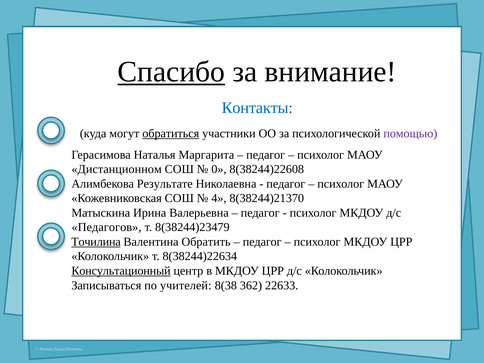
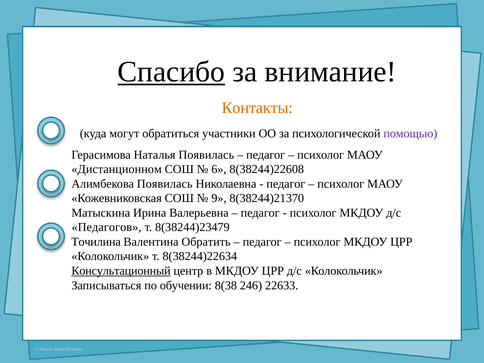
Контакты colour: blue -> orange (257, 108)
обратиться underline: present -> none (171, 133)
Наталья Маргарита: Маргарита -> Появилась (206, 155)
0: 0 -> 6 (219, 169)
Алимбекова Результате: Результате -> Появилась (165, 184)
4: 4 -> 9 (219, 198)
Точилина underline: present -> none (96, 242)
учителей: учителей -> обучении (186, 285)
362: 362 -> 246 (251, 285)
